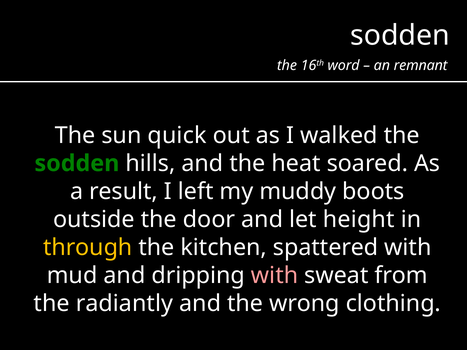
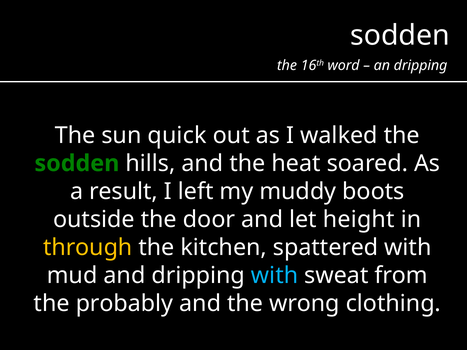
an remnant: remnant -> dripping (421, 66)
with colour: pink -> light blue (275, 276)
radiantly: radiantly -> probably (124, 304)
